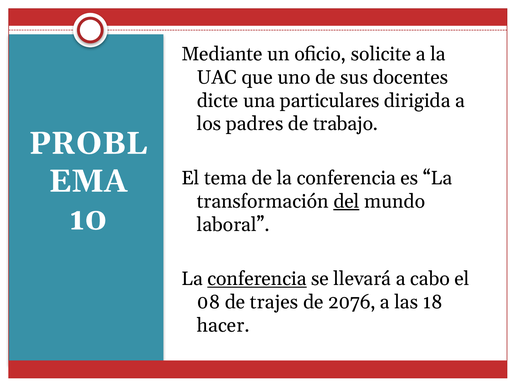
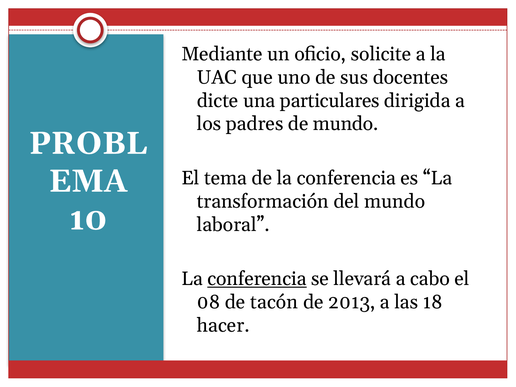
de trabajo: trabajo -> mundo (346, 124)
del underline: present -> none (346, 201)
trajes: trajes -> tacón (274, 302)
2076: 2076 -> 2013 (352, 302)
